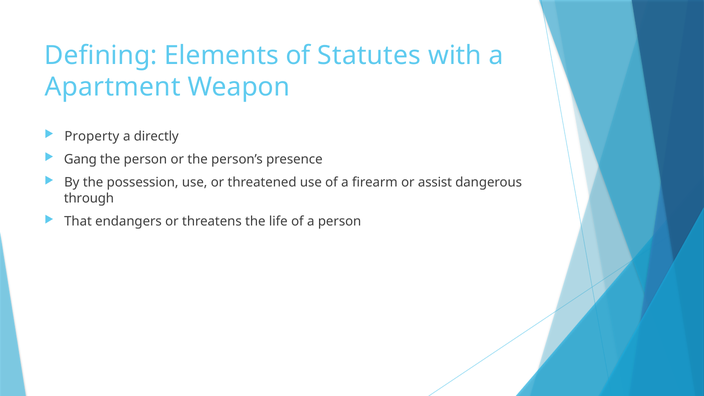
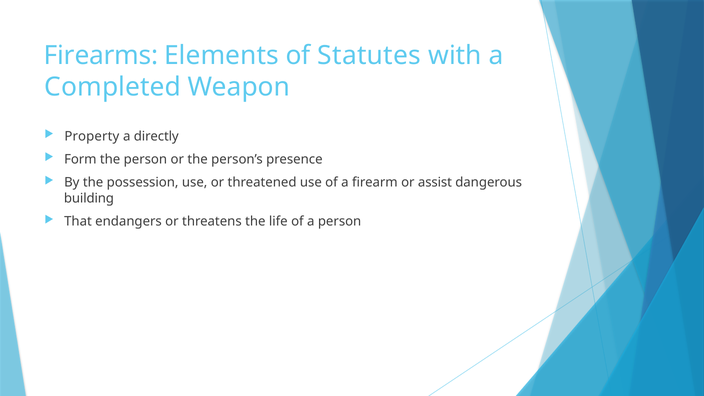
Defining: Defining -> Firearms (101, 56)
Apartment: Apartment -> Completed (113, 87)
Gang: Gang -> Form (80, 159)
through: through -> building (89, 198)
